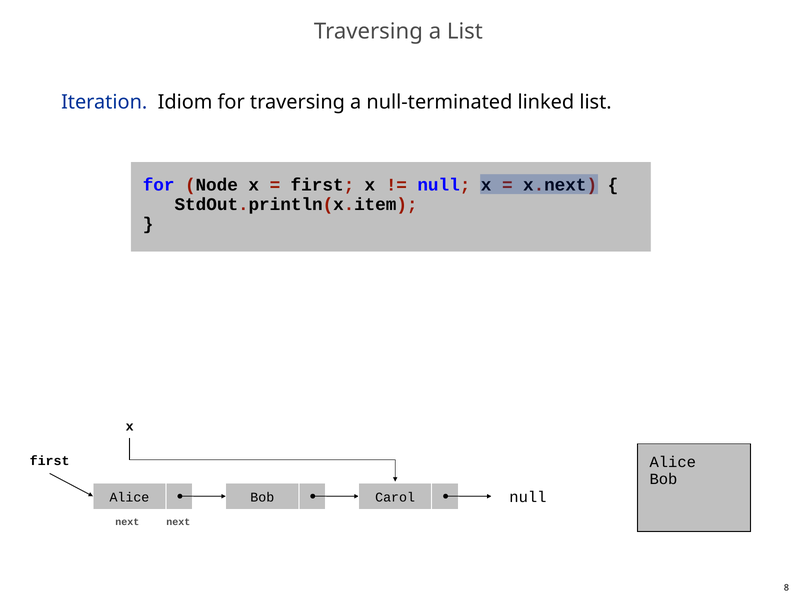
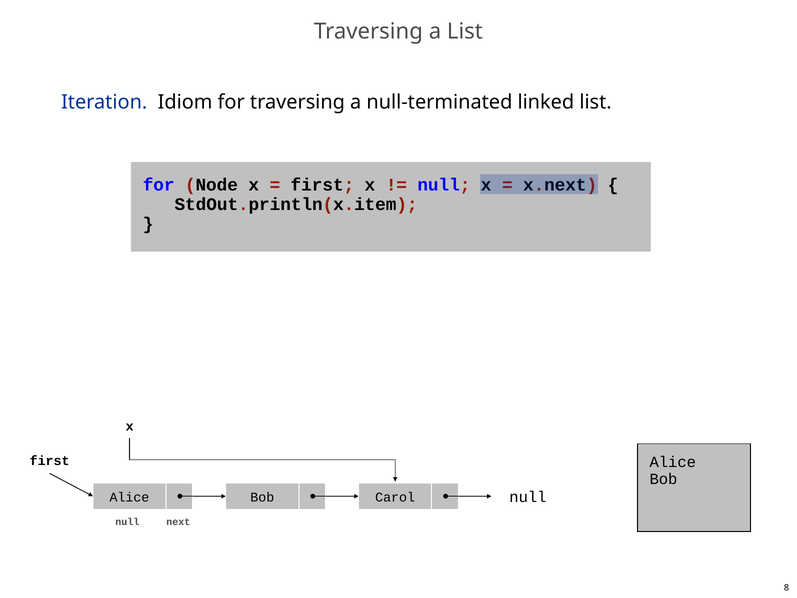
next: next -> null (127, 522)
